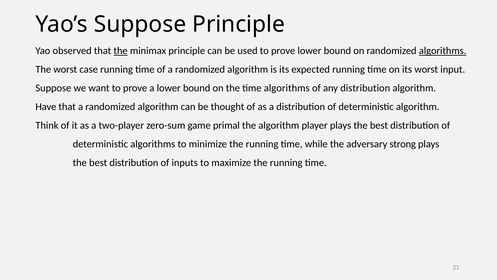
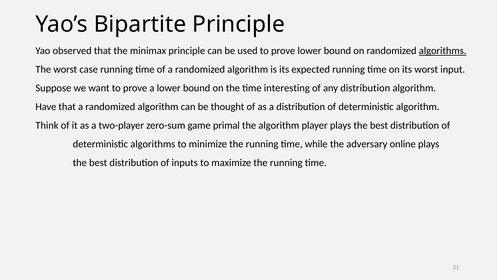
Yao’s Suppose: Suppose -> Bipartite (140, 24)
the underline: present -> none (121, 51)
time algorithms: algorithms -> interesting (287, 88)
strong: strong -> online (403, 144)
